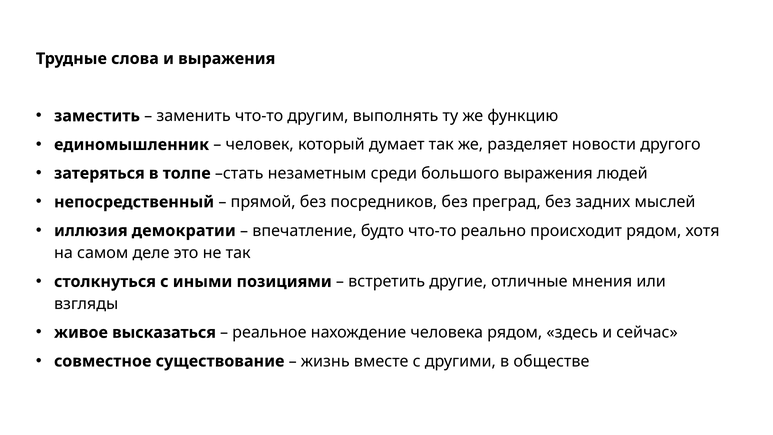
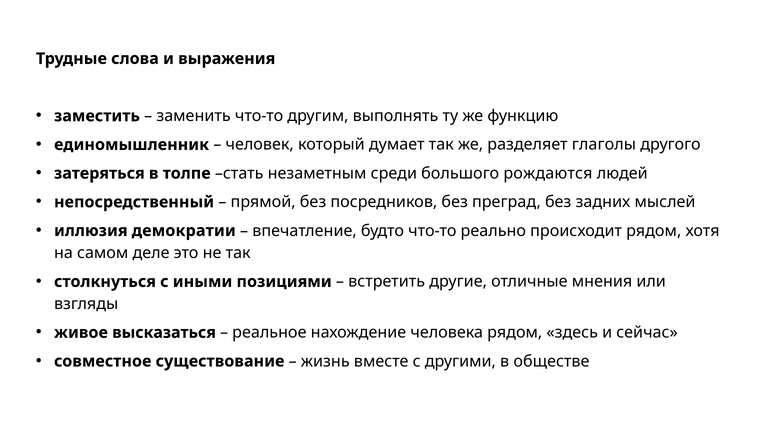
новости: новости -> глаголы (604, 145)
большого выражения: выражения -> рождаются (548, 173)
